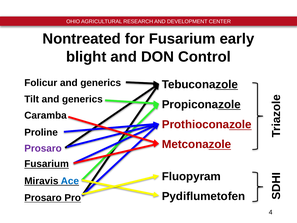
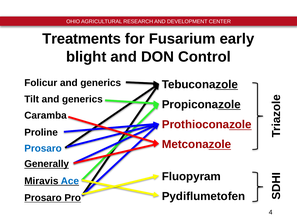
Nontreated: Nontreated -> Treatments (82, 39)
Prosaro colour: purple -> blue (43, 148)
Fusarium: Fusarium -> Generally (47, 164)
